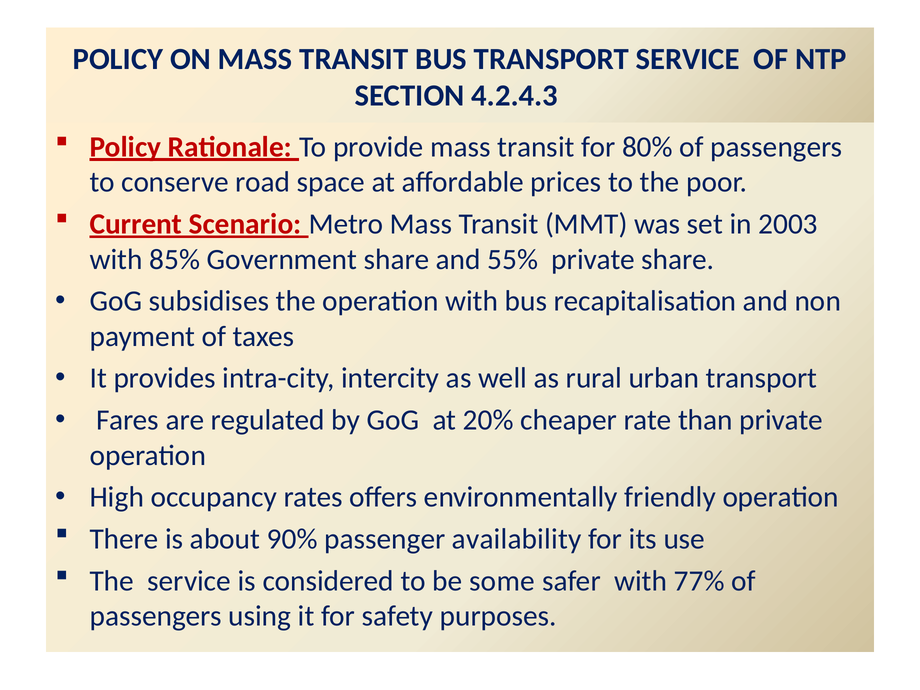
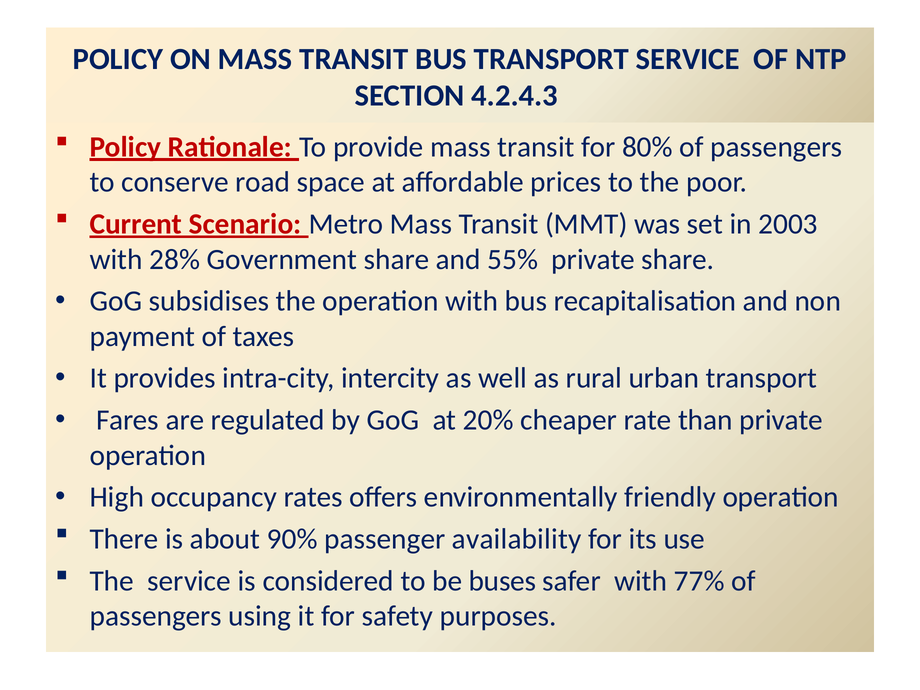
85%: 85% -> 28% (175, 259)
some: some -> buses (502, 581)
